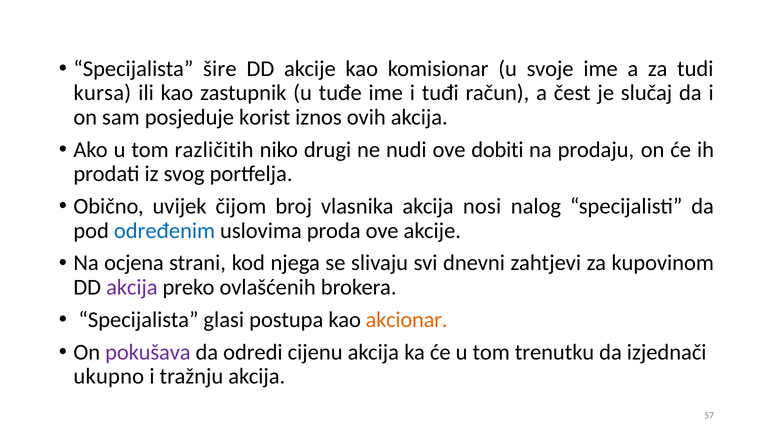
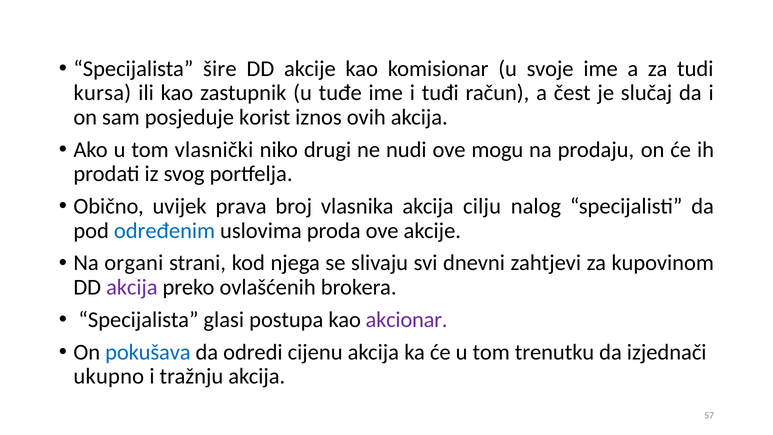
različitih: različitih -> vlasnički (214, 150)
dobiti: dobiti -> mogu (497, 150)
čijom: čijom -> prava (241, 206)
nosi: nosi -> cilju (482, 206)
ocjena: ocjena -> organi (134, 263)
akcionar colour: orange -> purple (407, 320)
pokušava colour: purple -> blue (148, 352)
